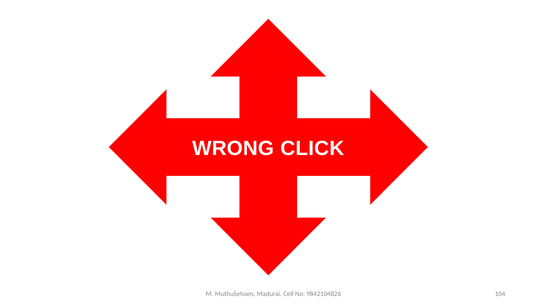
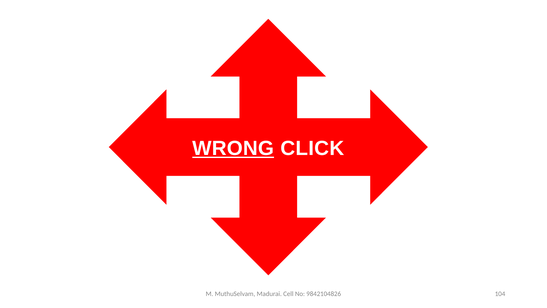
WRONG underline: none -> present (233, 148)
